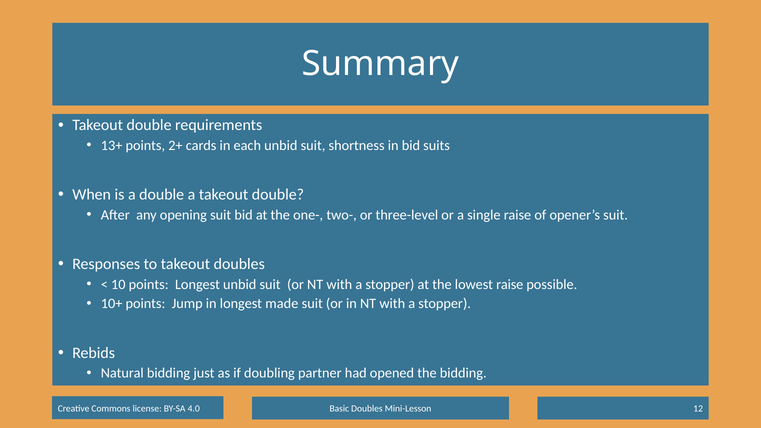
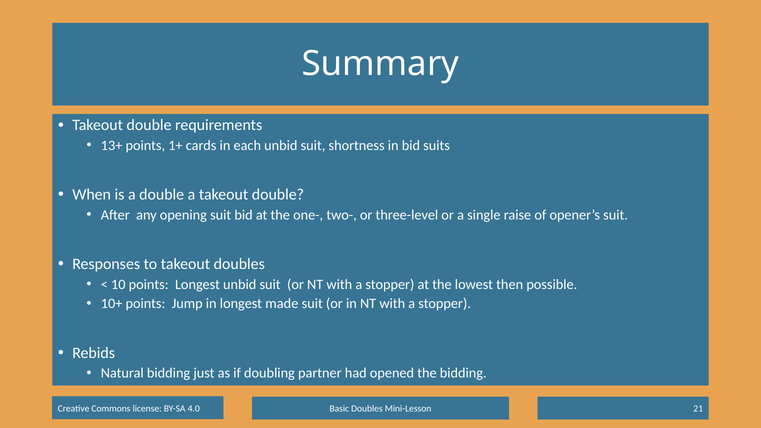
2+: 2+ -> 1+ (175, 146)
lowest raise: raise -> then (510, 284)
12: 12 -> 21 (698, 409)
